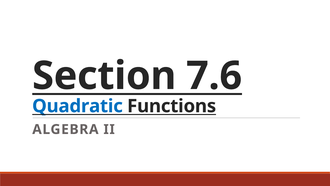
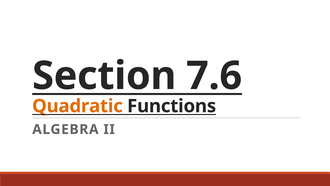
Quadratic colour: blue -> orange (77, 106)
